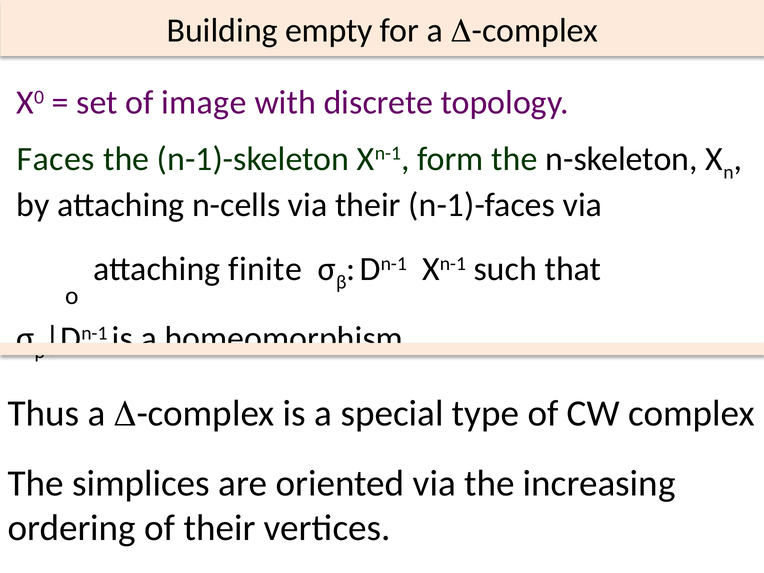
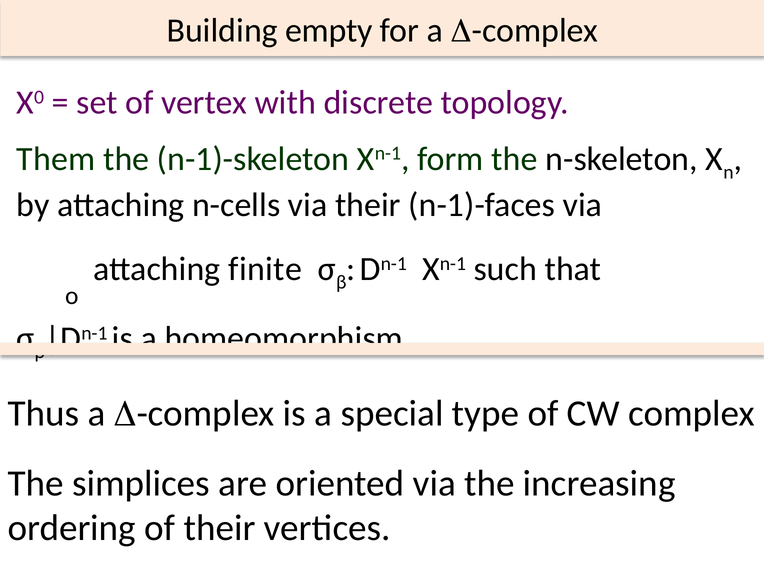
image: image -> vertex (204, 103)
Faces: Faces -> Them (56, 159)
